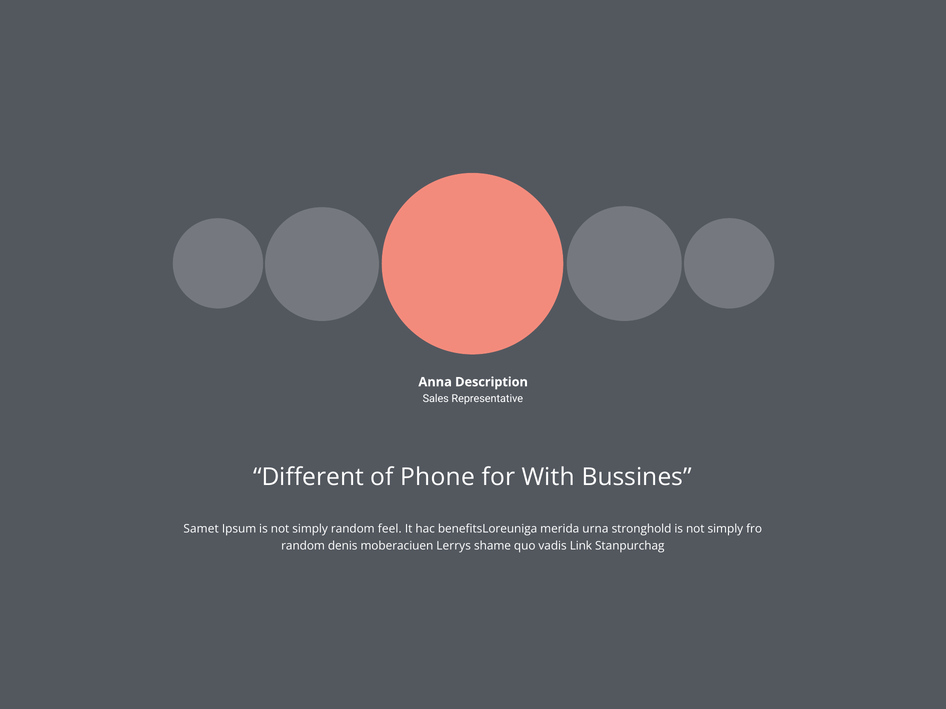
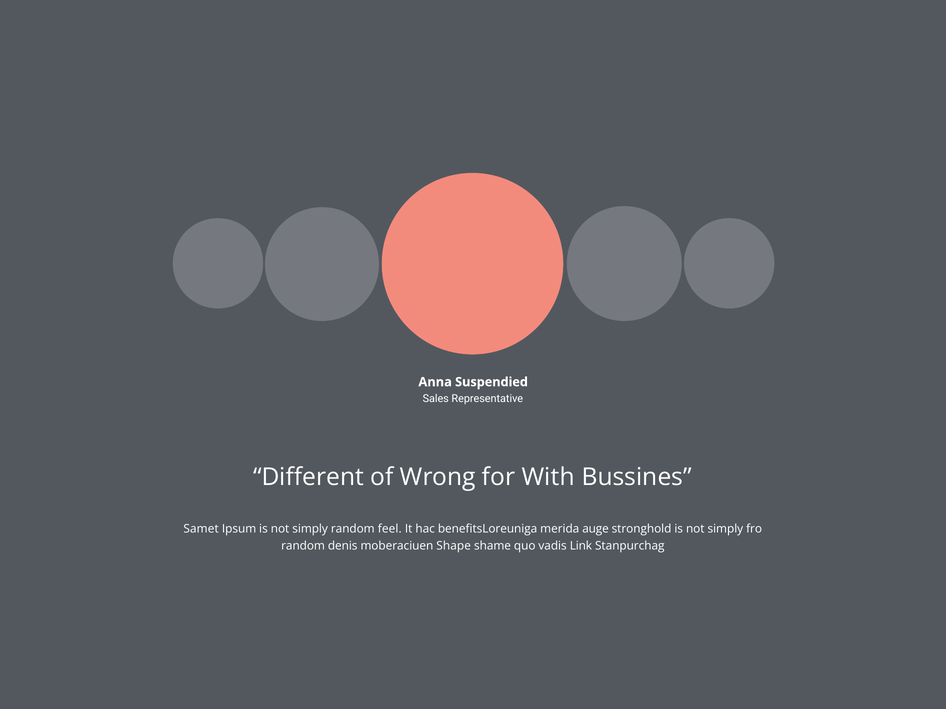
Description: Description -> Suspendied (491, 382)
Phone: Phone -> Wrong (438, 478)
urna: urna -> auge (596, 529)
Lerrys: Lerrys -> Shape (454, 546)
